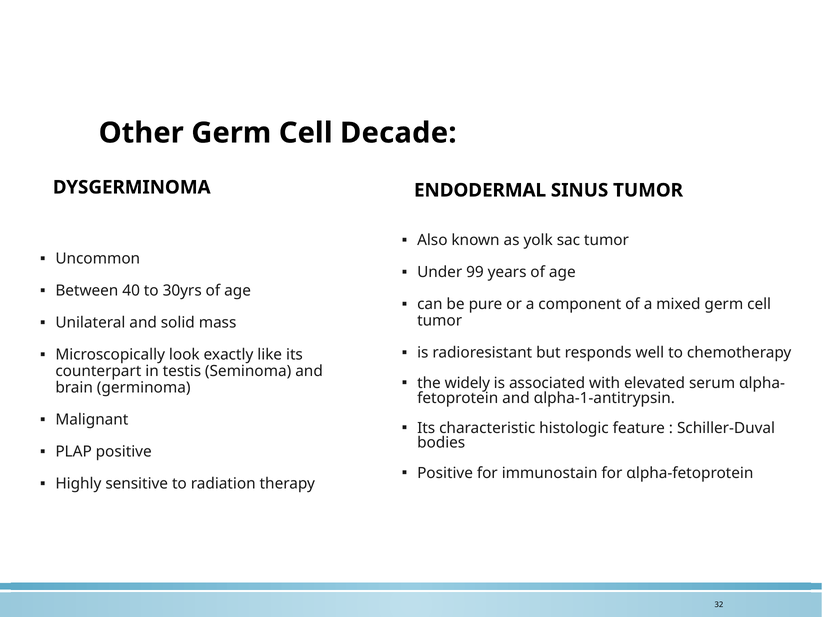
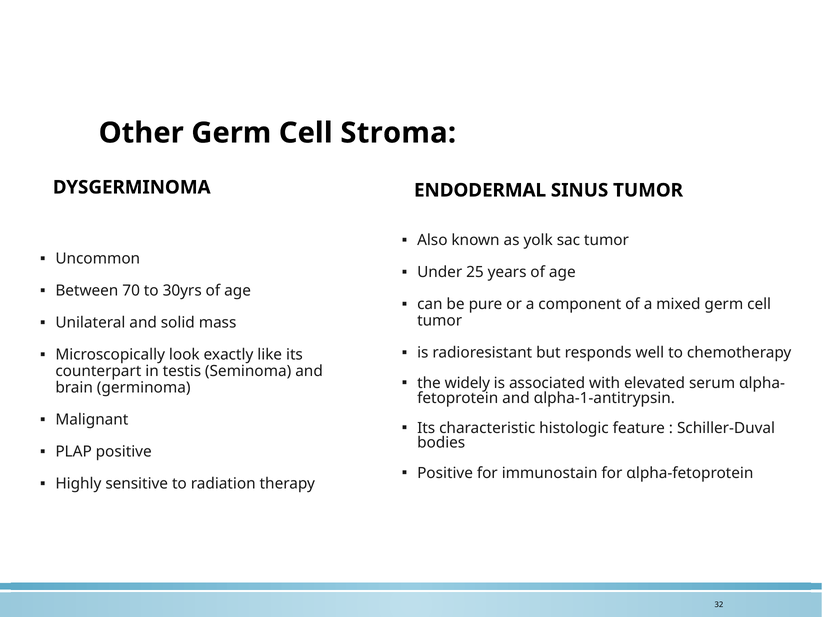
Decade: Decade -> Stroma (398, 133)
99: 99 -> 25 (475, 272)
40: 40 -> 70 (131, 290)
